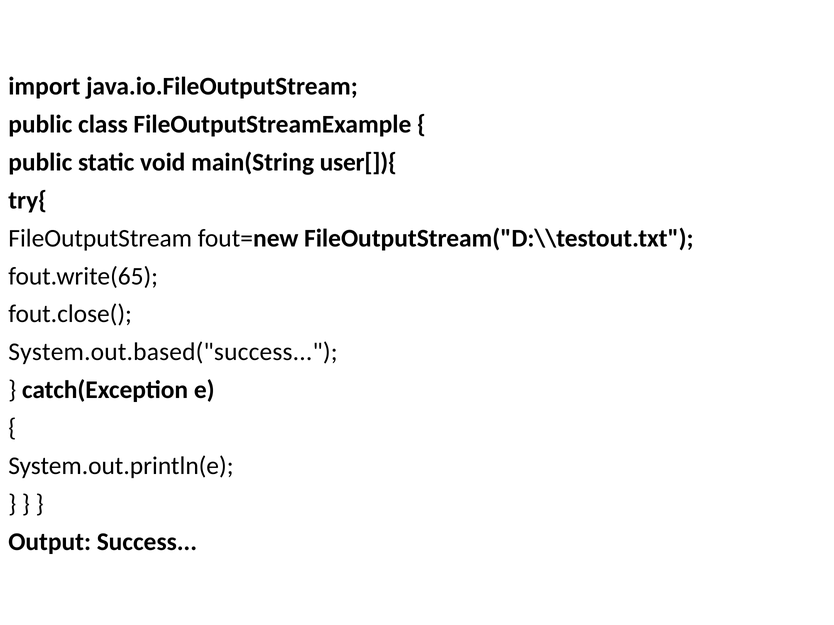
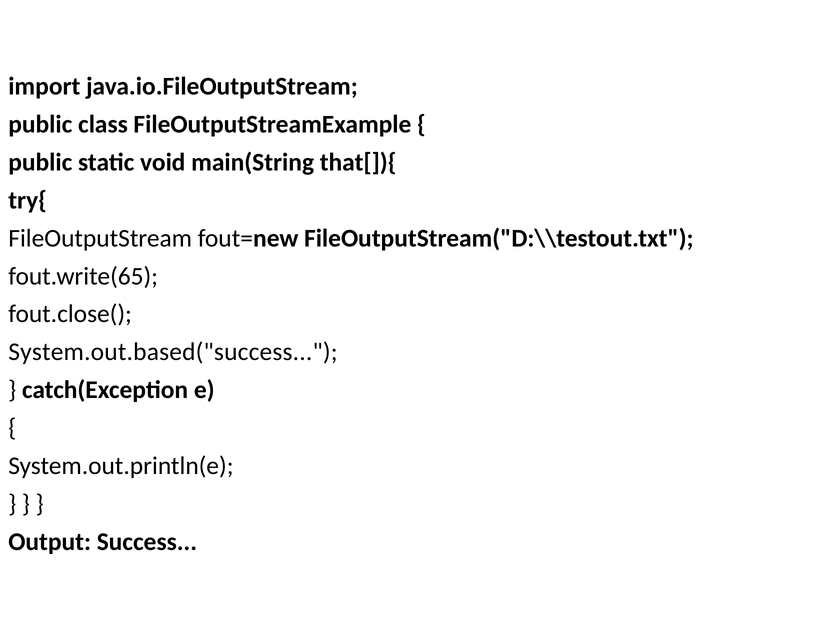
user[]){: user[]){ -> that[]){ (358, 162)
